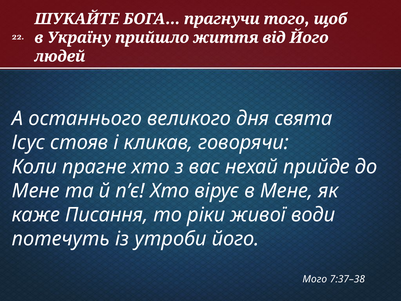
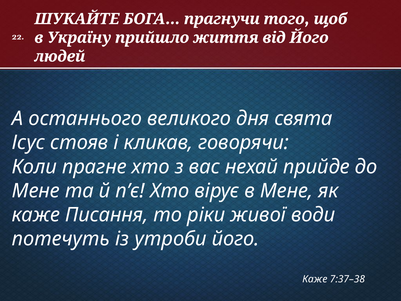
Мого: Мого -> Каже (315, 279)
